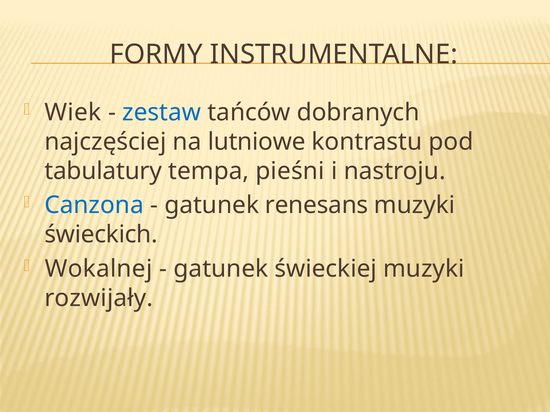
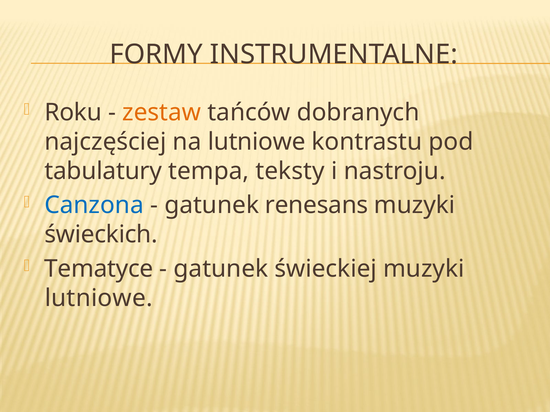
Wiek: Wiek -> Roku (73, 113)
zestaw colour: blue -> orange (162, 113)
pieśni: pieśni -> teksty (290, 171)
Wokalnej: Wokalnej -> Tematyce (99, 269)
rozwijały: rozwijały -> lutniowe (99, 298)
